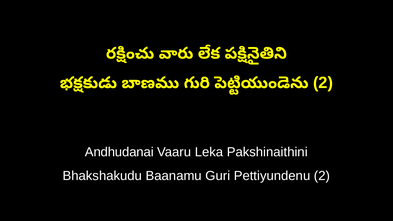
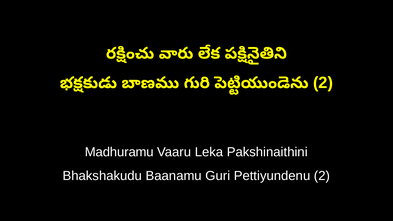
Andhudanai: Andhudanai -> Madhuramu (119, 152)
